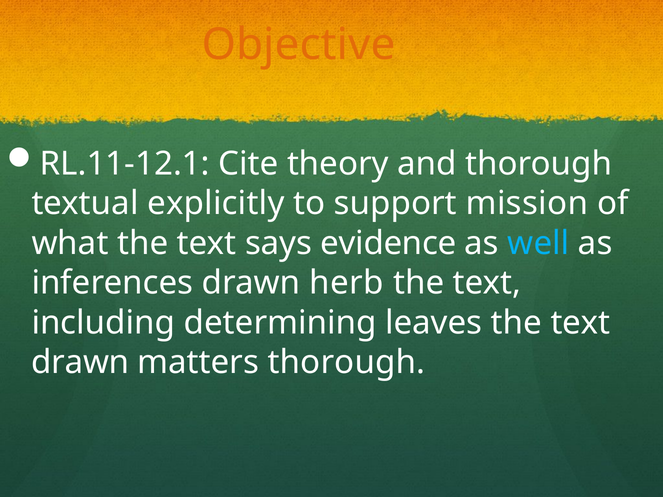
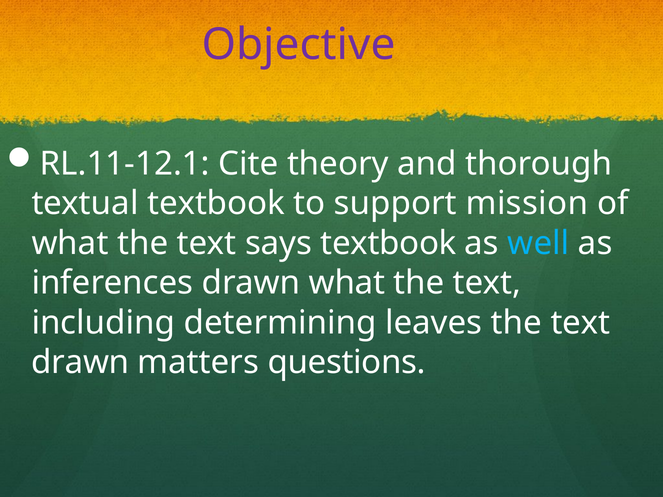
Objective colour: orange -> purple (299, 44)
textual explicitly: explicitly -> textbook (216, 203)
says evidence: evidence -> textbook (388, 243)
drawn herb: herb -> what (347, 283)
matters thorough: thorough -> questions (347, 363)
